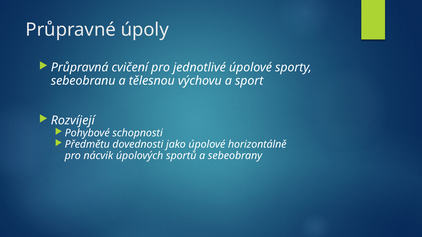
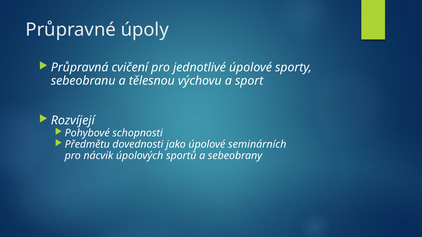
horizontálně: horizontálně -> seminárních (257, 145)
